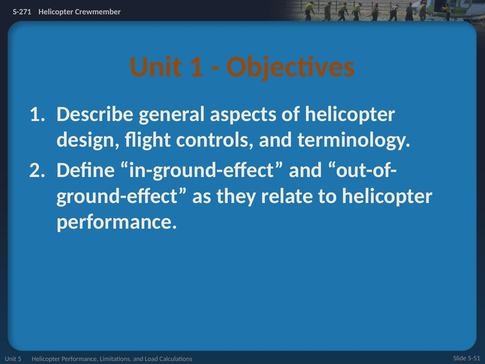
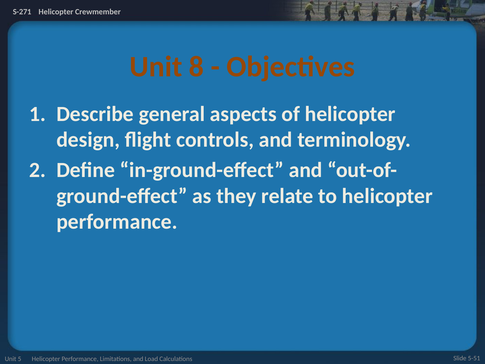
Unit 1: 1 -> 8 (196, 67)
